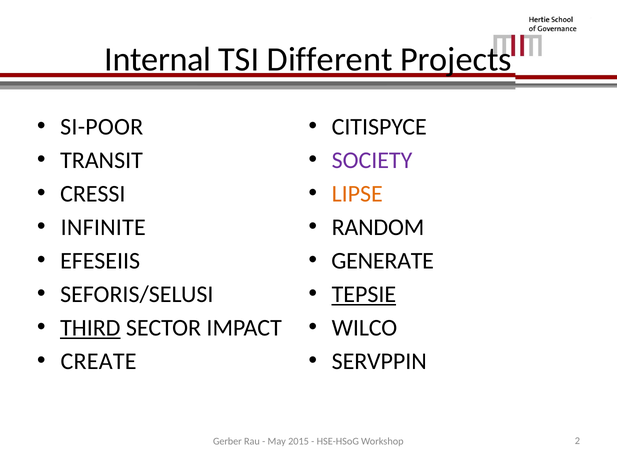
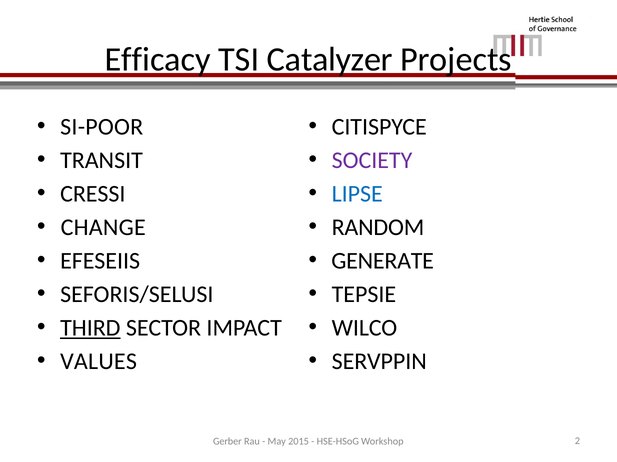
Internal: Internal -> Efficacy (158, 59)
Different: Different -> Catalyzer (330, 59)
LIPSE colour: orange -> blue (357, 194)
INFINITE: INFINITE -> CHANGE (103, 228)
TEPSIE underline: present -> none (364, 295)
CREATE: CREATE -> VALUES (99, 362)
